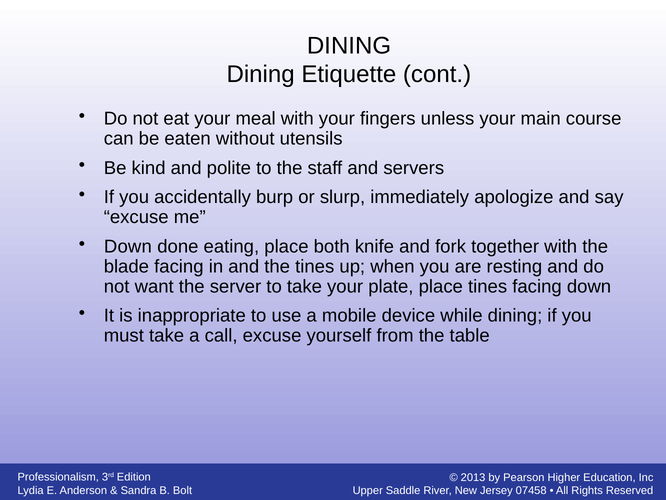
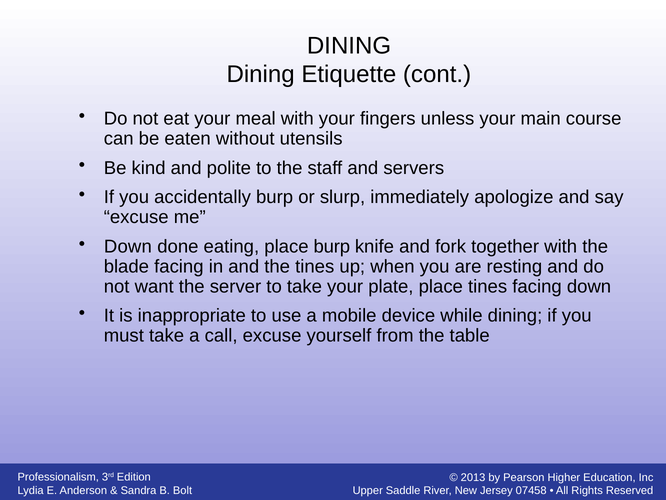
place both: both -> burp (332, 246)
